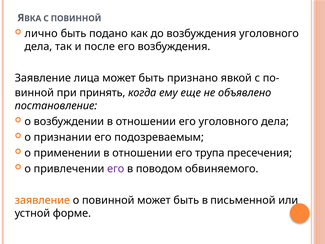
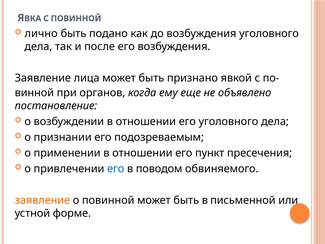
принять: принять -> органов (102, 93)
трупа: трупа -> пункт (210, 153)
его colour: purple -> blue (116, 169)
